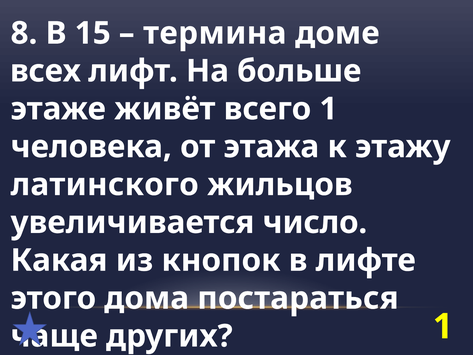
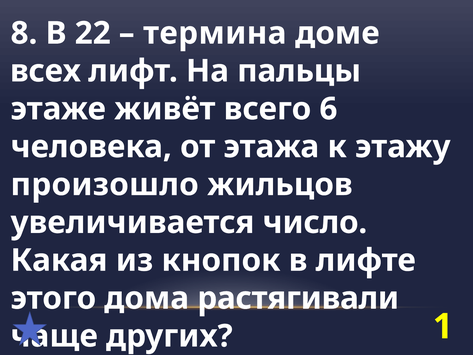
15: 15 -> 22 (93, 33)
больше: больше -> пальцы (299, 71)
всего 1: 1 -> 6 (328, 109)
латинского: латинского -> произошло (105, 185)
постараться: постараться -> растягивали (298, 298)
